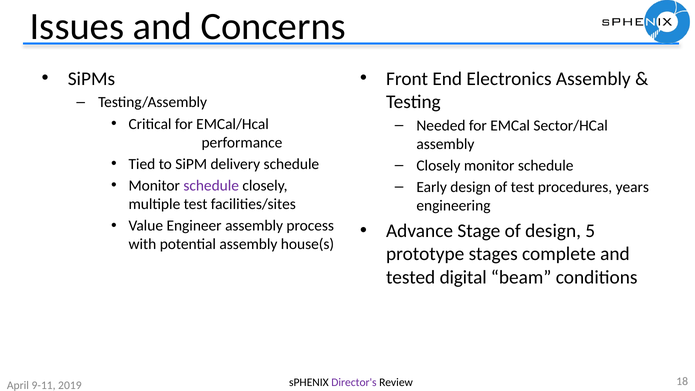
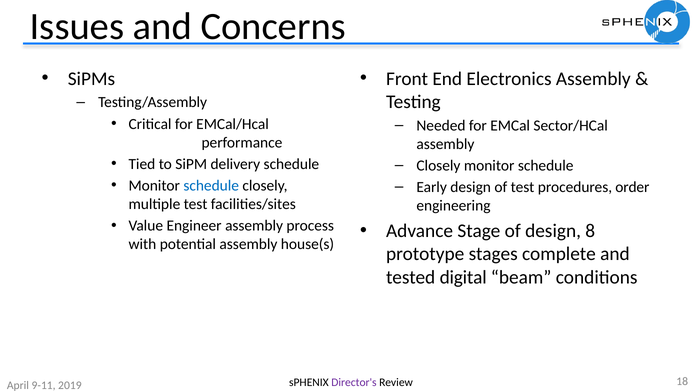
schedule colour: purple -> blue (211, 186)
years: years -> order (632, 187)
5: 5 -> 8 (590, 231)
